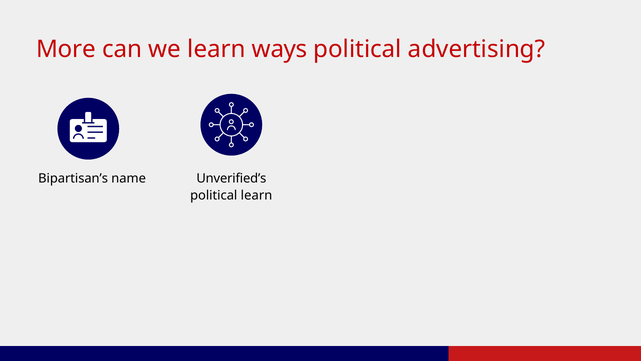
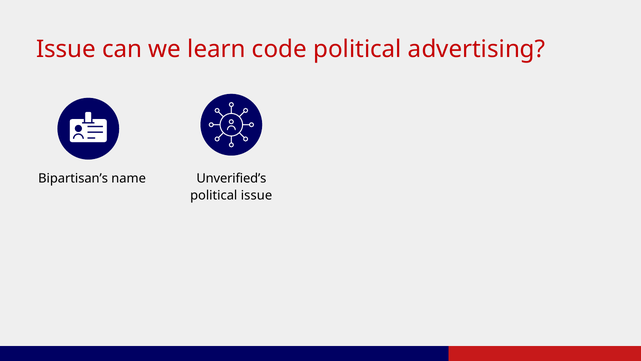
More: More -> Issue (66, 49)
ways: ways -> code (279, 49)
political learn: learn -> issue (257, 195)
